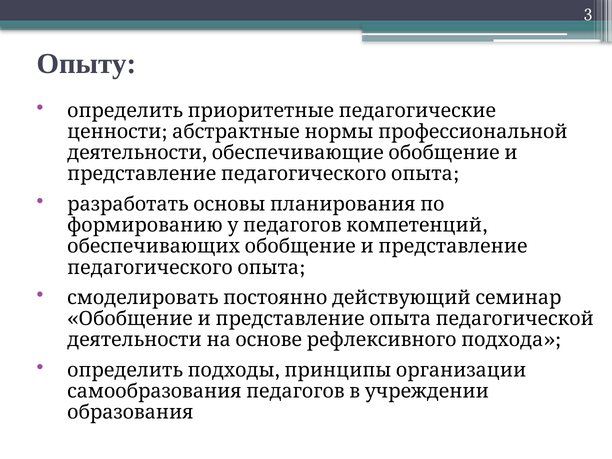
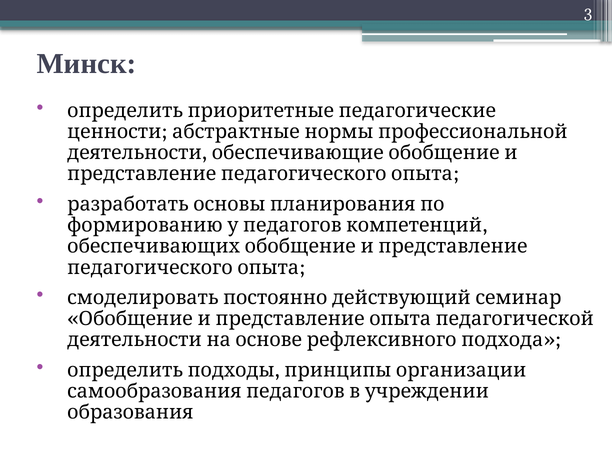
Опыту: Опыту -> Минск (87, 64)
